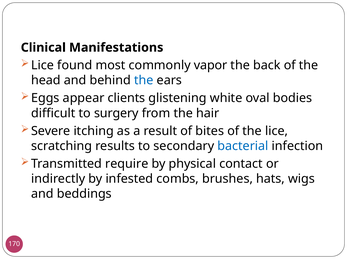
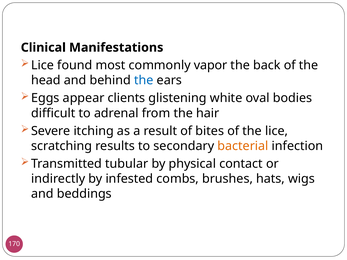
surgery: surgery -> adrenal (116, 113)
bacterial colour: blue -> orange (243, 146)
require: require -> tubular (127, 164)
